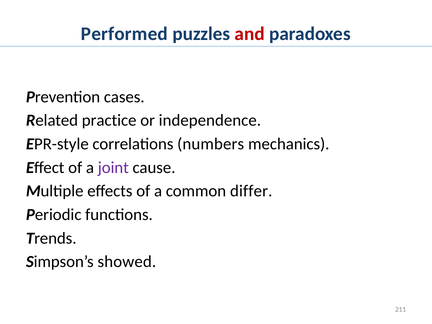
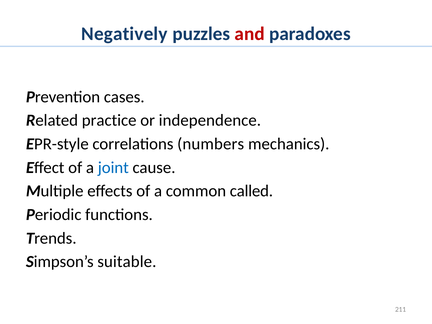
Performed: Performed -> Negatively (124, 34)
joint colour: purple -> blue (113, 168)
differ: differ -> called (251, 191)
showed: showed -> suitable (127, 262)
